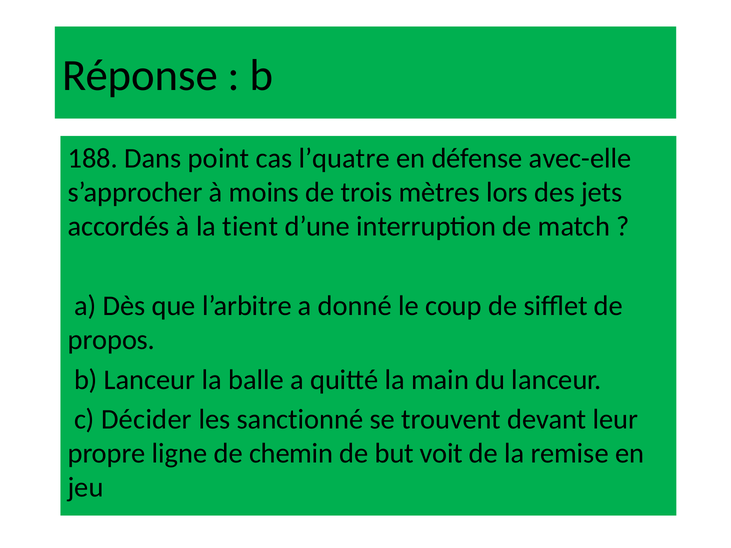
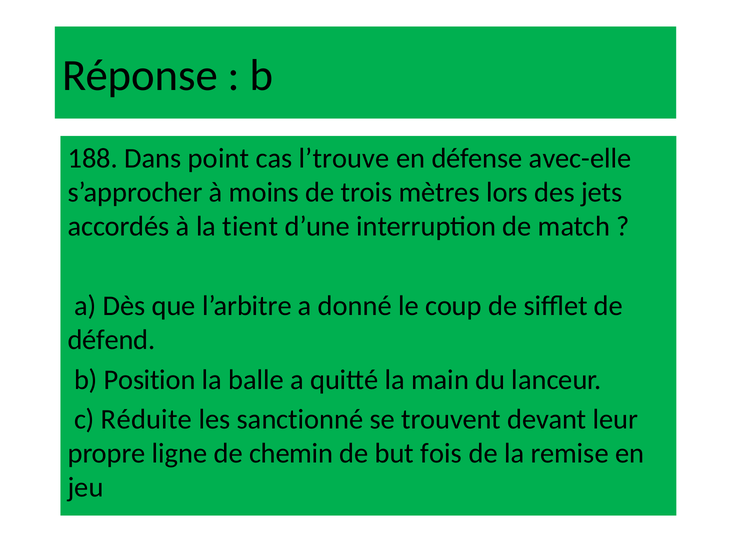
l’quatre: l’quatre -> l’trouve (344, 159)
propos: propos -> défend (111, 340)
b Lanceur: Lanceur -> Position (150, 380)
Décider: Décider -> Réduite (147, 420)
voit: voit -> fois (441, 454)
